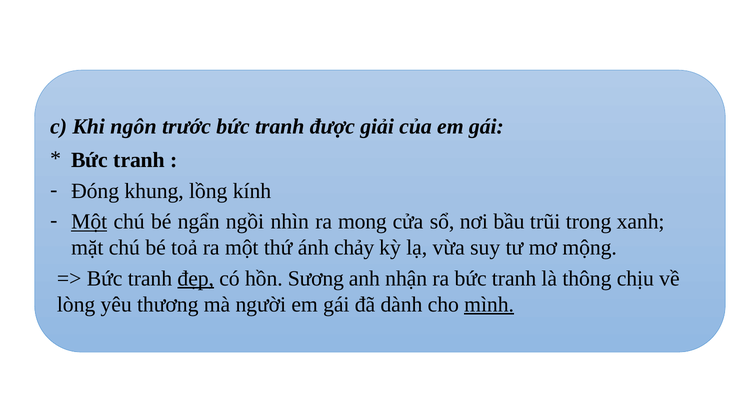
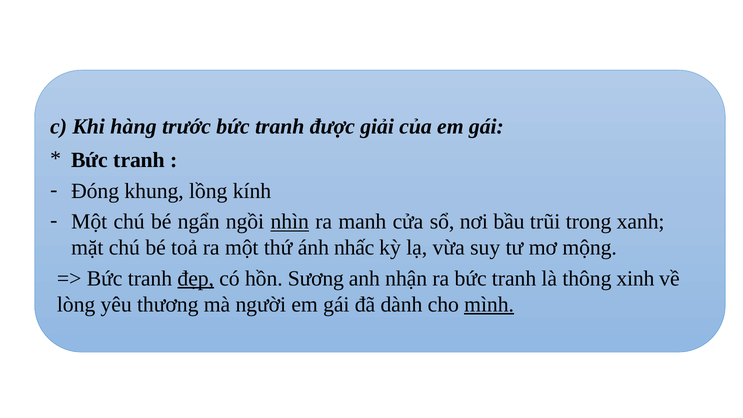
ngôn: ngôn -> hàng (133, 126)
Một underline: present -> none (89, 222)
nhìn underline: none -> present (290, 222)
mong: mong -> manh (362, 222)
chảy: chảy -> nhấc (354, 248)
chịu: chịu -> xinh (635, 278)
